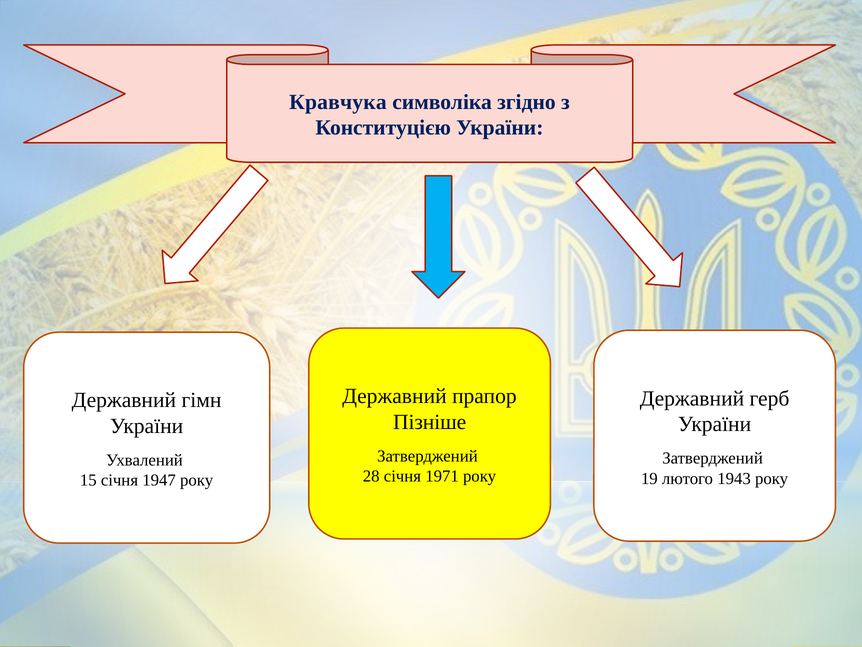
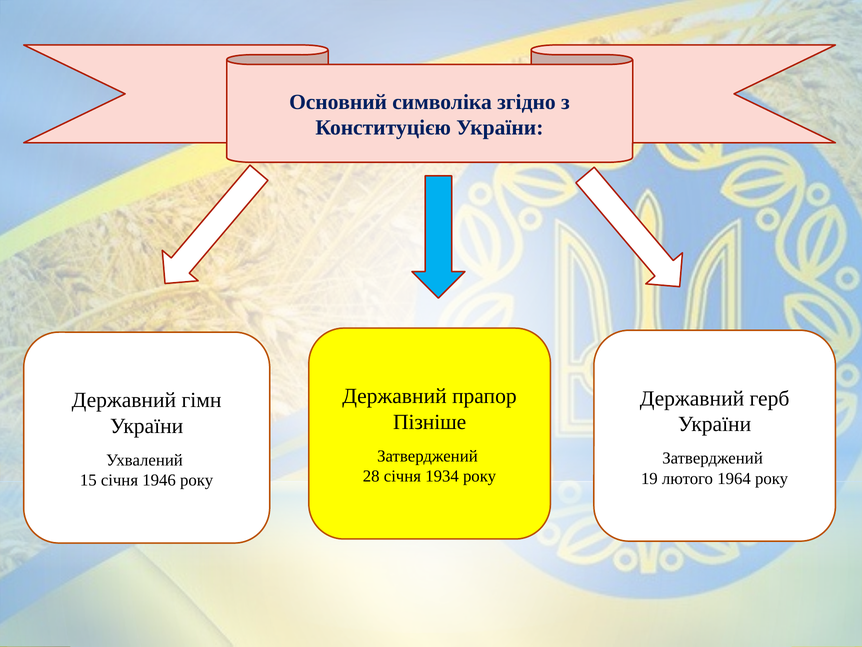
Кравчука: Кравчука -> Основний (338, 102)
1971: 1971 -> 1934 (442, 476)
1943: 1943 -> 1964 (734, 478)
1947: 1947 -> 1946 (159, 480)
